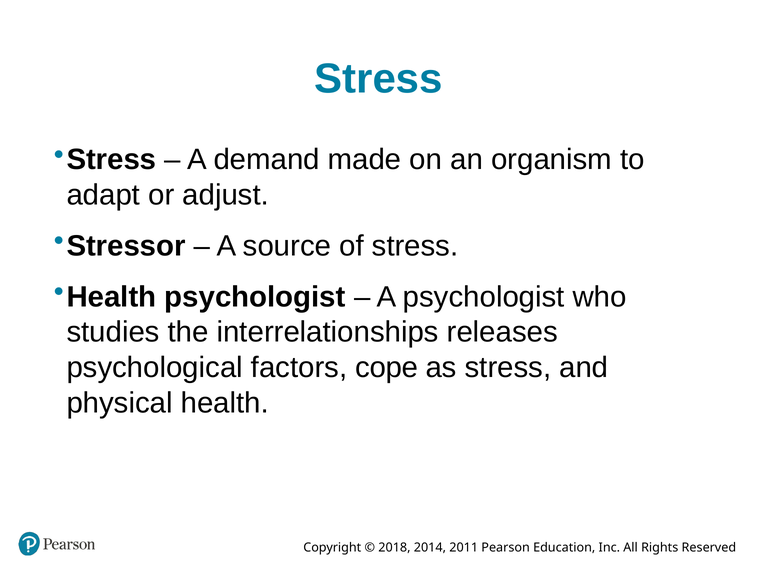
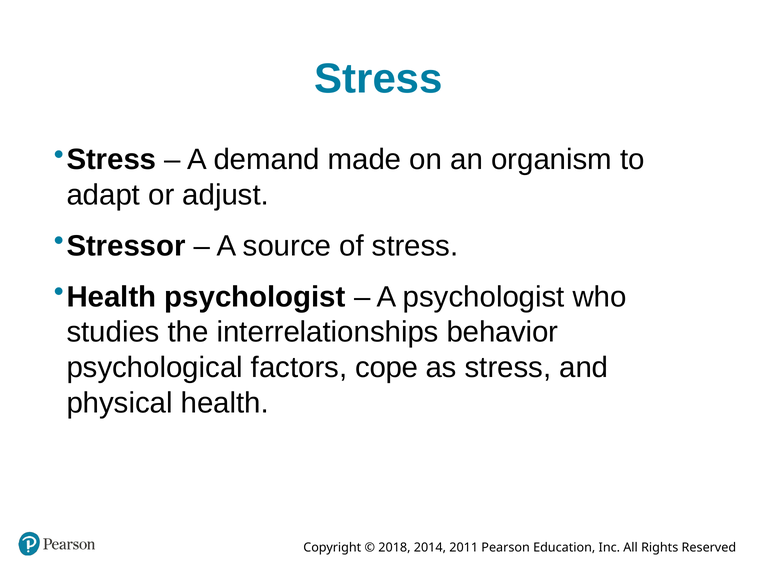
releases: releases -> behavior (502, 333)
